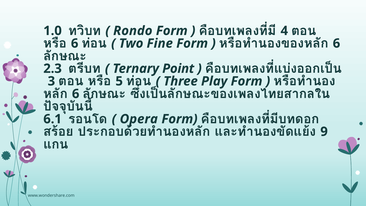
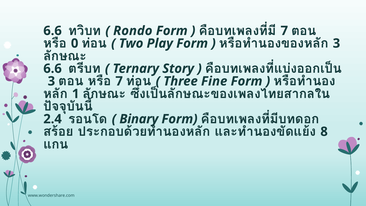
1.0: 1.0 -> 6.6 (53, 31)
4: 4 -> 7 (284, 31)
6: 6 -> 0 (75, 43)
Fine: Fine -> Play (160, 43)
6: 6 -> 3 (336, 43)
2.3: 2.3 -> 6.6 (53, 69)
Point: Point -> Story (178, 69)
5: 5 -> 7 (119, 81)
Play: Play -> Fine (214, 81)
6: 6 -> 1 (76, 94)
6.1: 6.1 -> 2.4 (53, 119)
Opera: Opera -> Binary (139, 119)
9: 9 -> 8 (324, 132)
